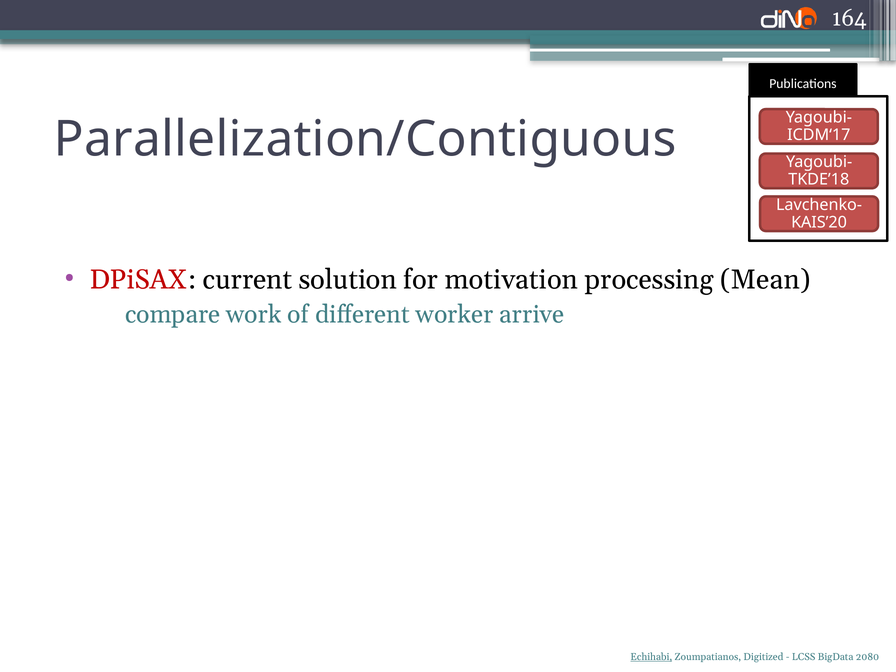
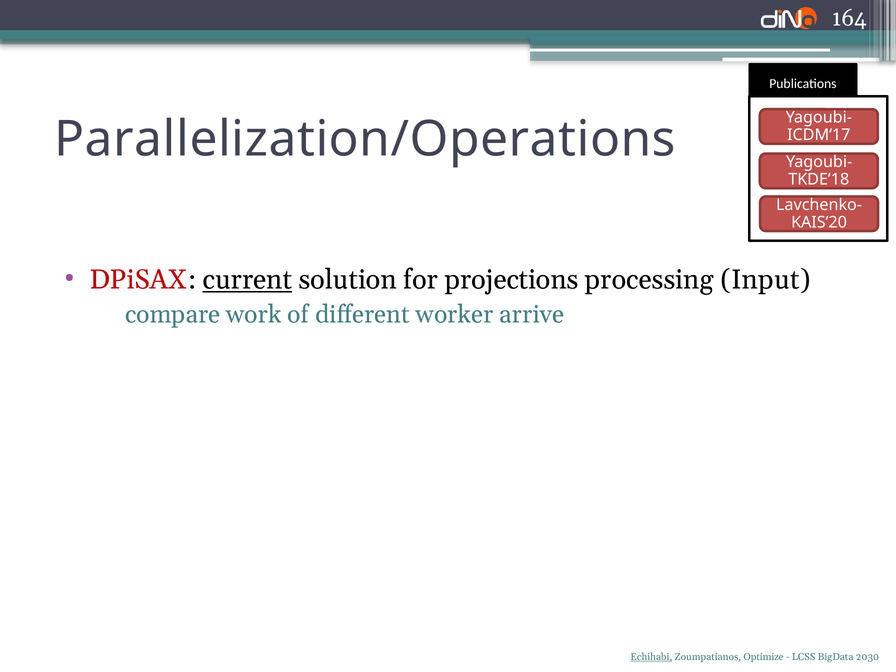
Parallelization/Contiguous: Parallelization/Contiguous -> Parallelization/Operations (365, 139)
current underline: none -> present (247, 280)
motivation: motivation -> projections (512, 280)
Mean: Mean -> Input (765, 280)
Digitized: Digitized -> Optimize (763, 657)
2080: 2080 -> 2030 (867, 657)
